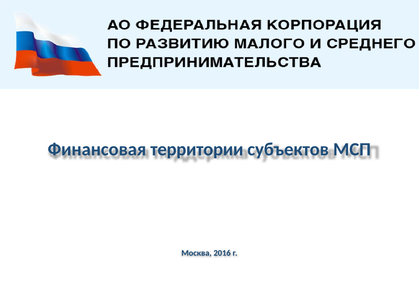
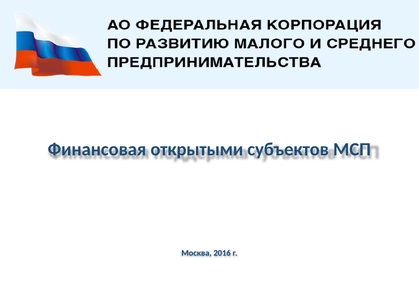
территории: территории -> открытыми (197, 149)
